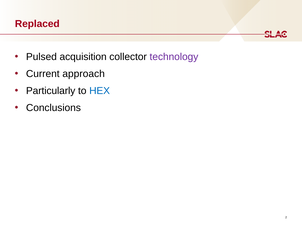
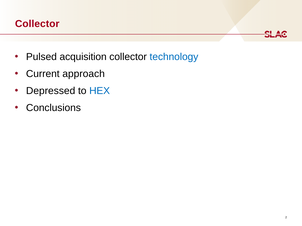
Replaced: Replaced -> Collector (37, 24)
technology colour: purple -> blue (174, 57)
Particularly: Particularly -> Depressed (51, 91)
